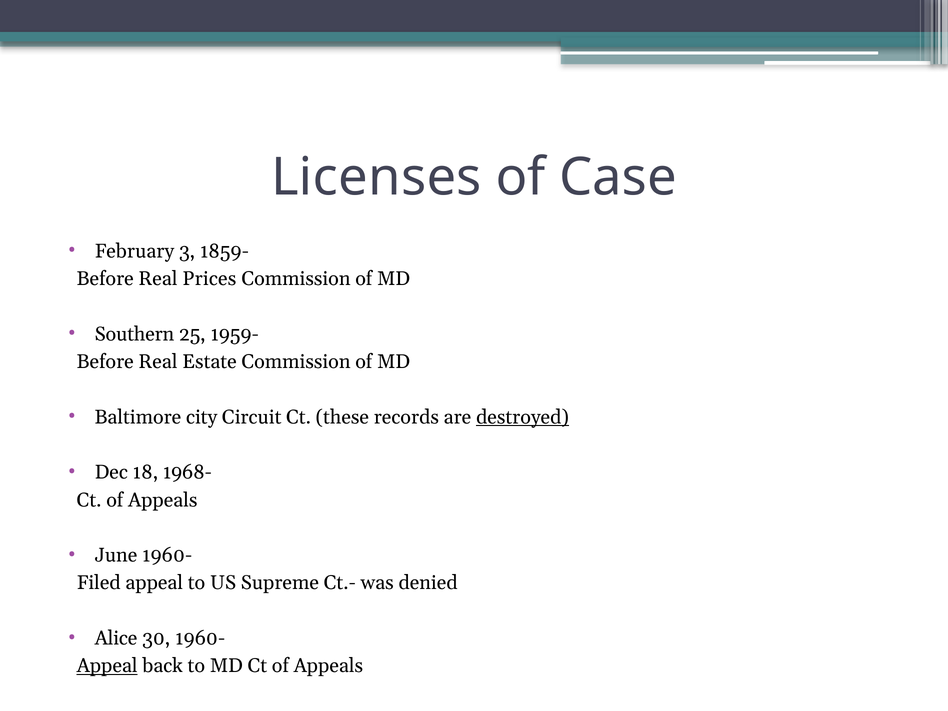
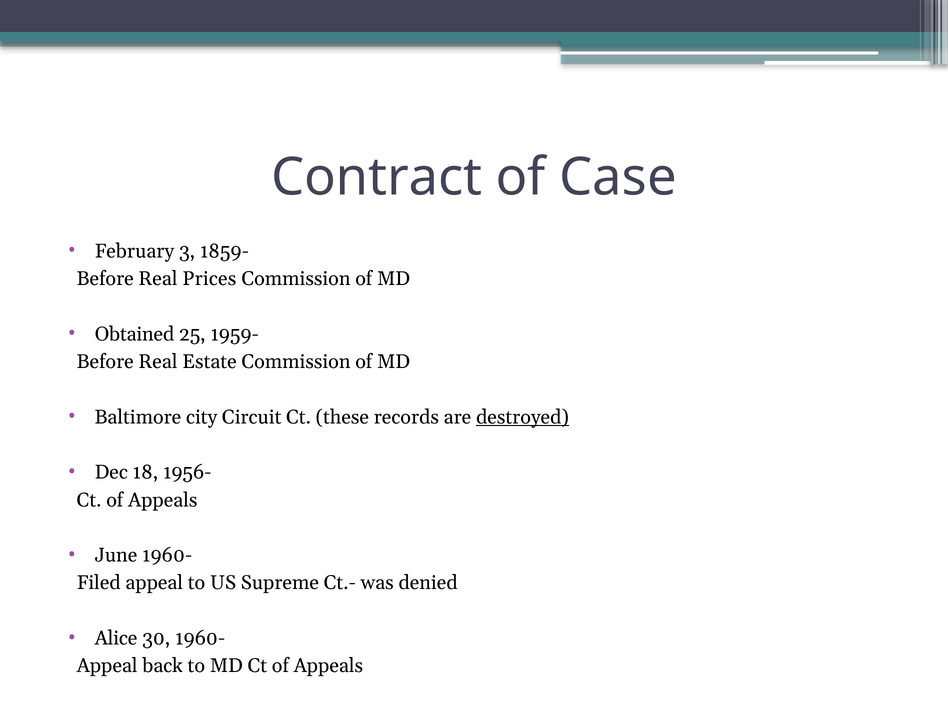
Licenses: Licenses -> Contract (377, 177)
Southern: Southern -> Obtained (134, 334)
1968-: 1968- -> 1956- (187, 472)
Appeal underline: present -> none (107, 666)
